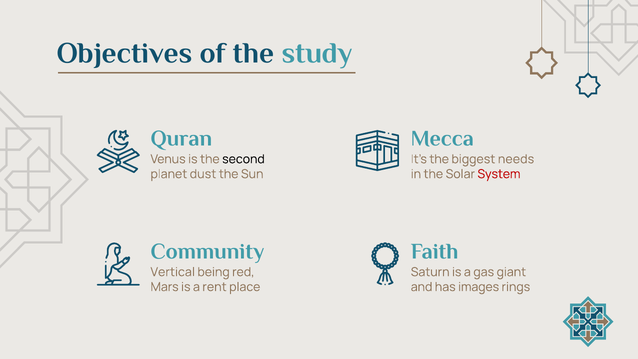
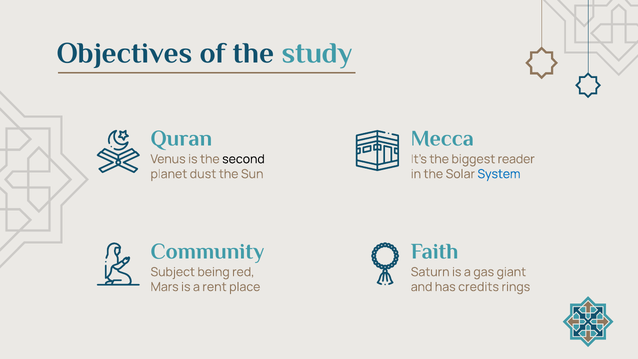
needs: needs -> reader (516, 159)
System colour: red -> blue (499, 174)
Vertical: Vertical -> Subject (173, 272)
images: images -> credits (479, 287)
